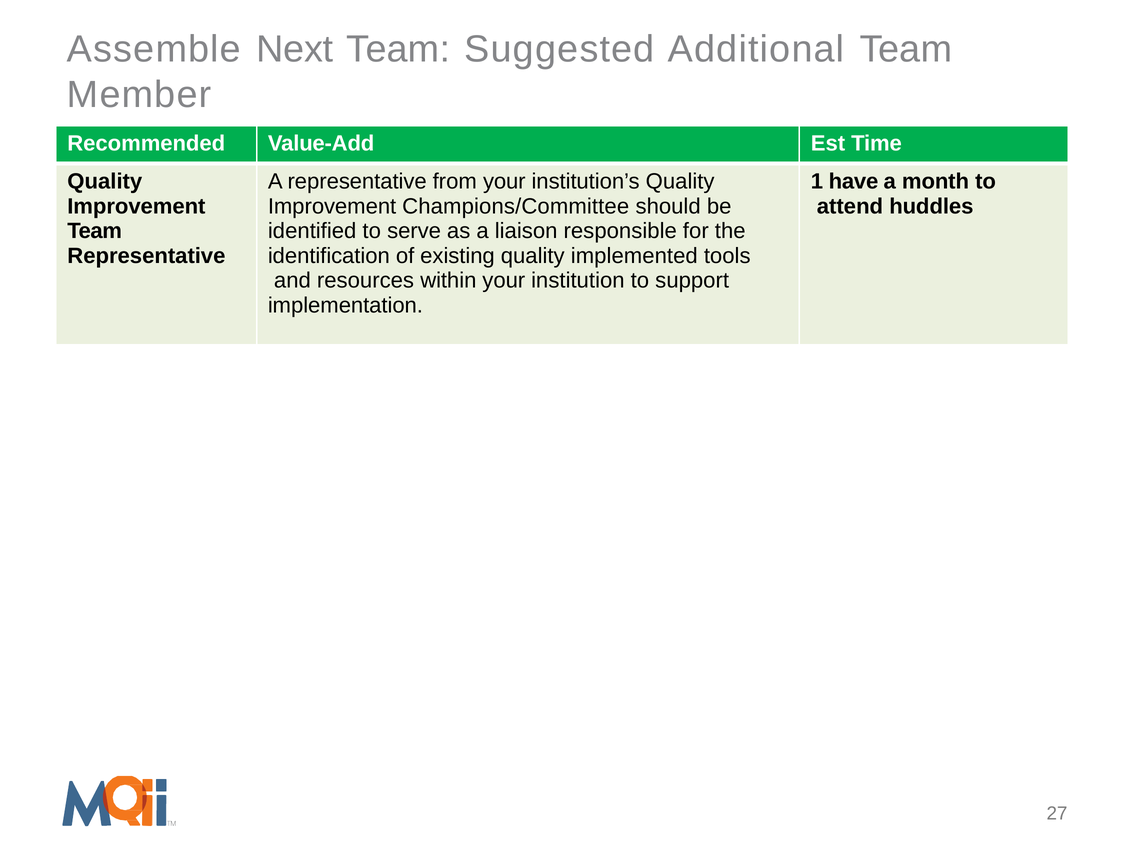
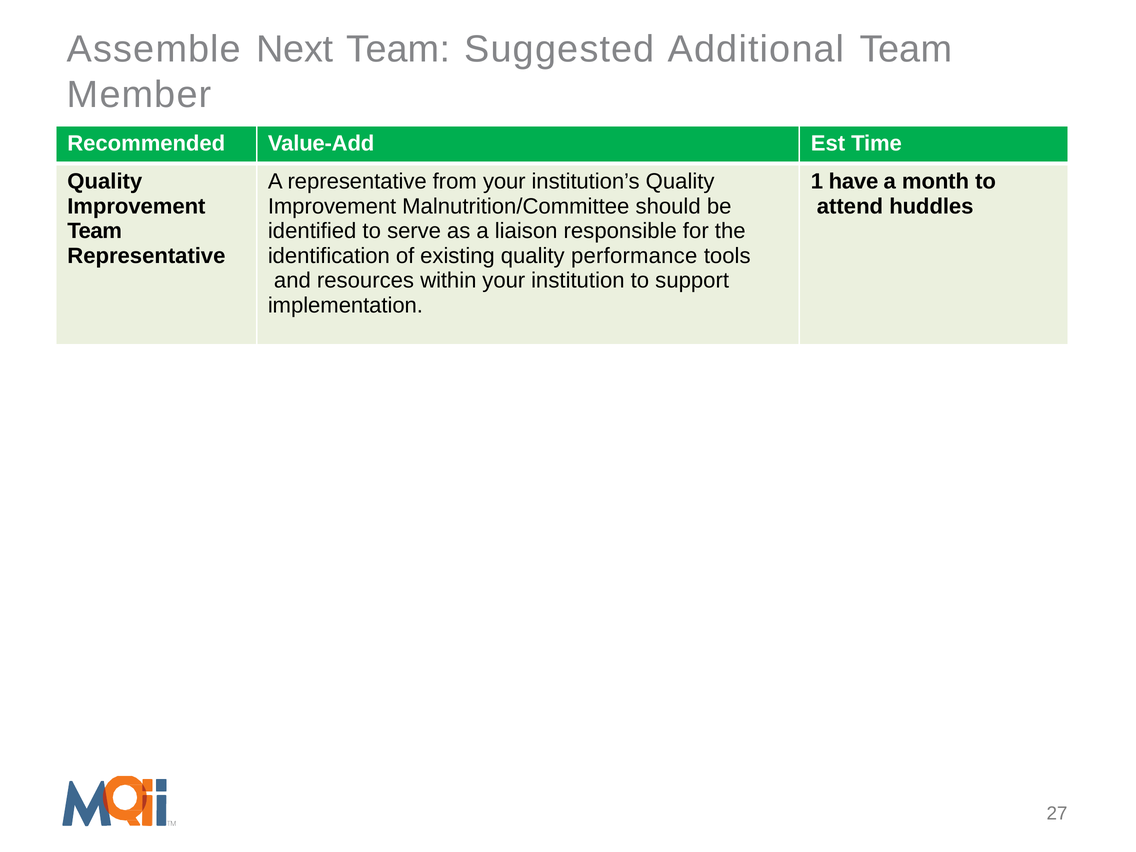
Champions/Committee: Champions/Committee -> Malnutrition/Committee (516, 206)
implemented: implemented -> performance (634, 256)
